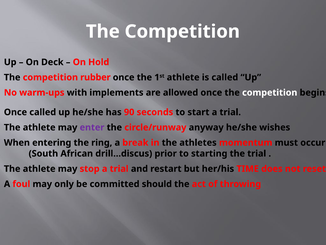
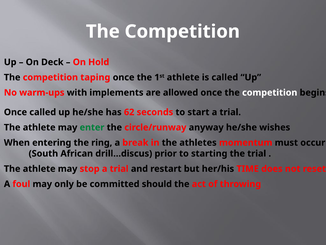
rubber: rubber -> taping (95, 77)
90: 90 -> 62 (129, 112)
enter colour: purple -> green (92, 127)
